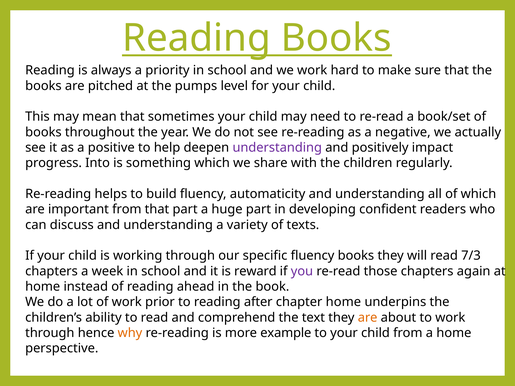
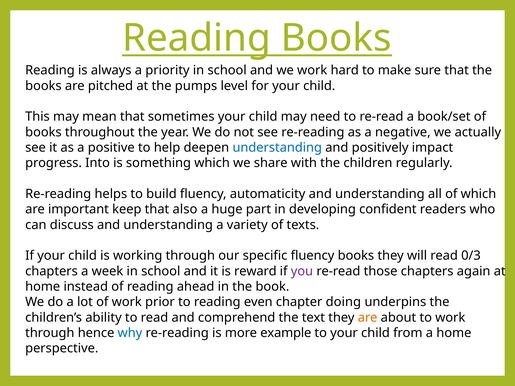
understanding colour: purple -> blue (277, 148)
important from: from -> keep (127, 209)
that part: part -> also (185, 209)
7/3: 7/3 -> 0/3 (471, 256)
after: after -> even (258, 302)
chapter home: home -> doing (343, 302)
why colour: orange -> blue (130, 333)
